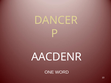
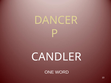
AACDENR: AACDENR -> CANDLER (56, 57)
